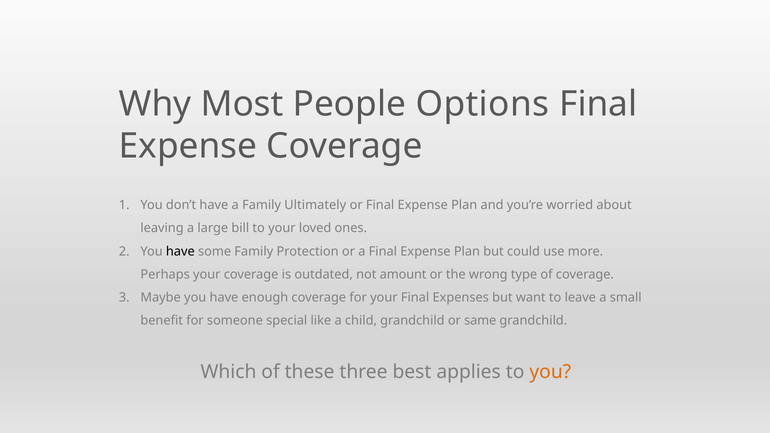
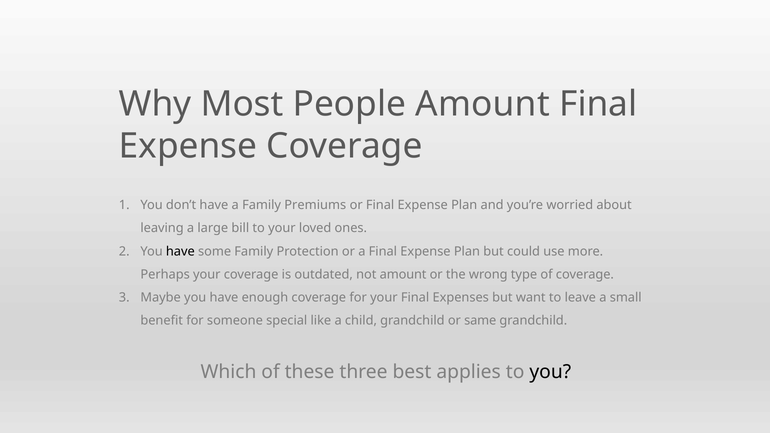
People Options: Options -> Amount (482, 104)
Ultimately: Ultimately -> Premiums (315, 205)
you colour: orange -> black (550, 372)
